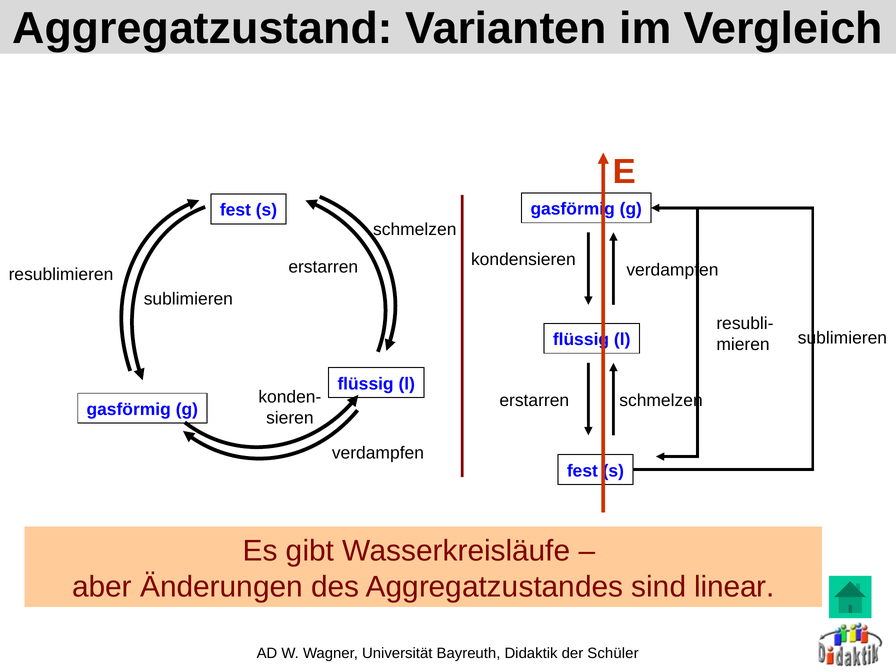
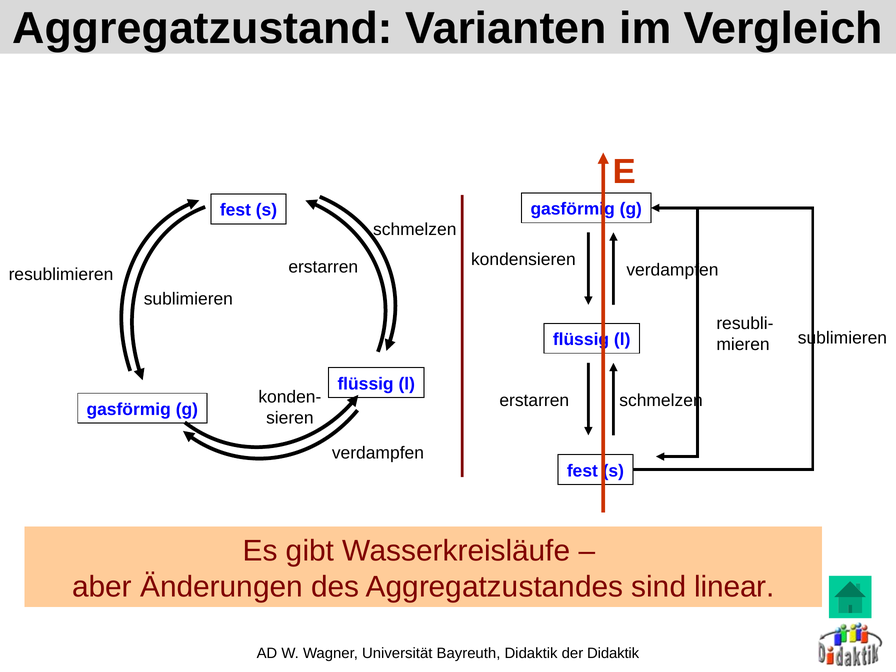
der Schüler: Schüler -> Didaktik (613, 653)
